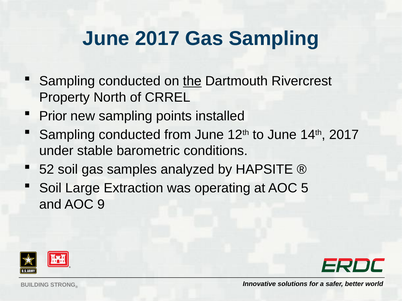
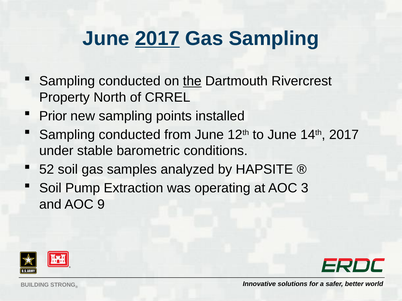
2017 underline: none -> present (157, 39)
Large: Large -> Pump (83, 189)
5: 5 -> 3 (305, 189)
